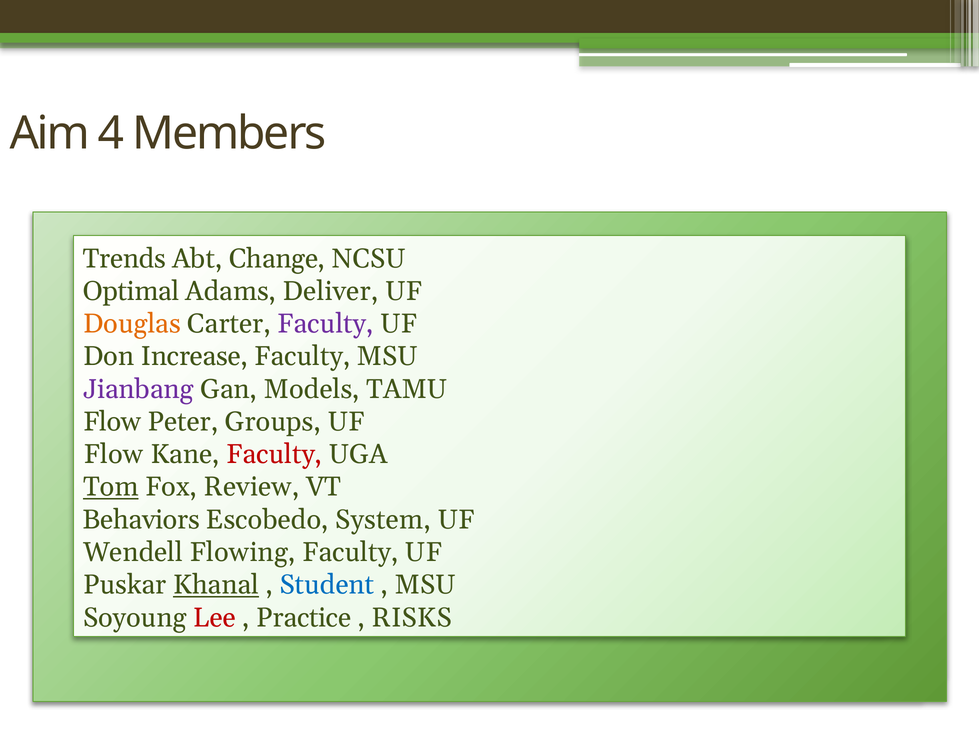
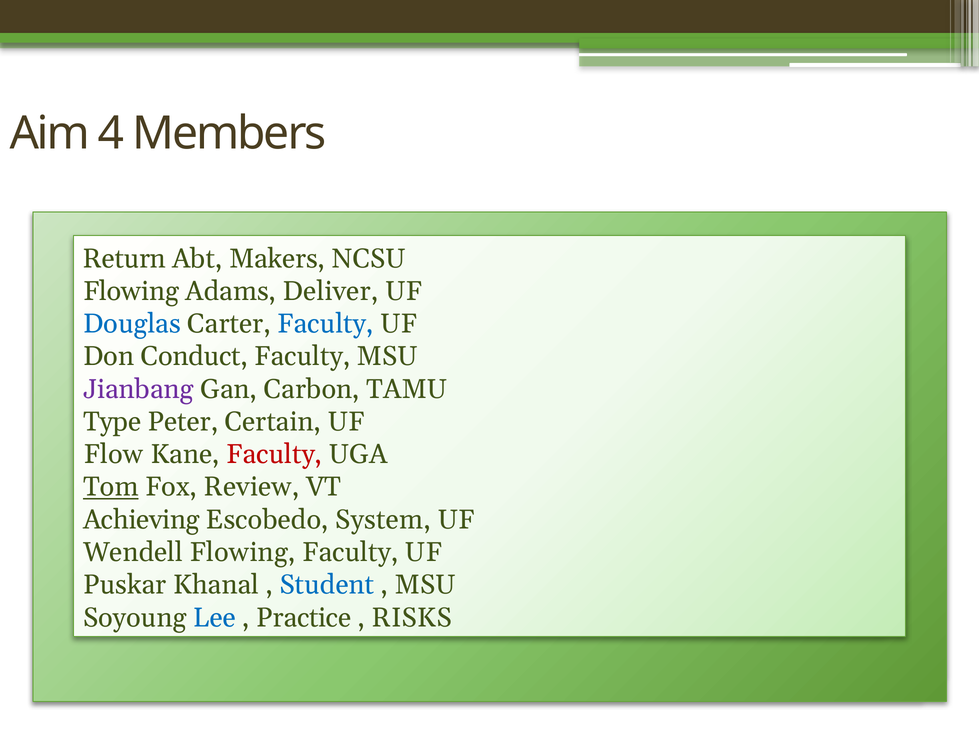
Trends: Trends -> Return (124, 259)
Change: Change -> Makers (277, 259)
Optimal: Optimal -> Flowing (131, 291)
Douglas colour: orange -> blue (132, 324)
Faculty colour: purple -> blue (325, 324)
Increase: Increase -> Conduct (194, 357)
Models: Models -> Carbon (312, 389)
Flow: Flow -> Type (112, 422)
Groups: Groups -> Certain (273, 422)
Behaviors: Behaviors -> Achieving (141, 520)
Khanal underline: present -> none (216, 585)
Lee colour: red -> blue (214, 618)
